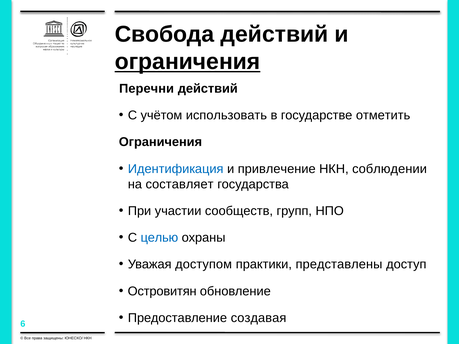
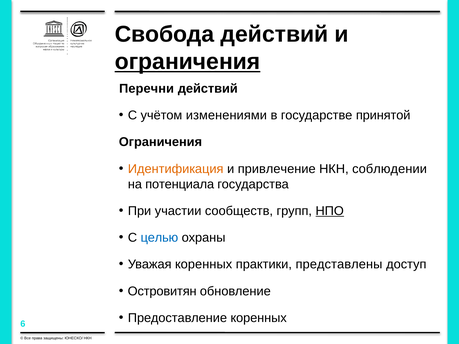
использовать: использовать -> изменениями (226, 115)
отметить: отметить -> принятой (383, 115)
Идентификация colour: blue -> orange (176, 169)
составляет: составляет -> потенциала (180, 184)
НПО underline: none -> present (330, 211)
Уважая доступом: доступом -> коренных (204, 265)
Предоставление создавая: создавая -> коренных (259, 318)
